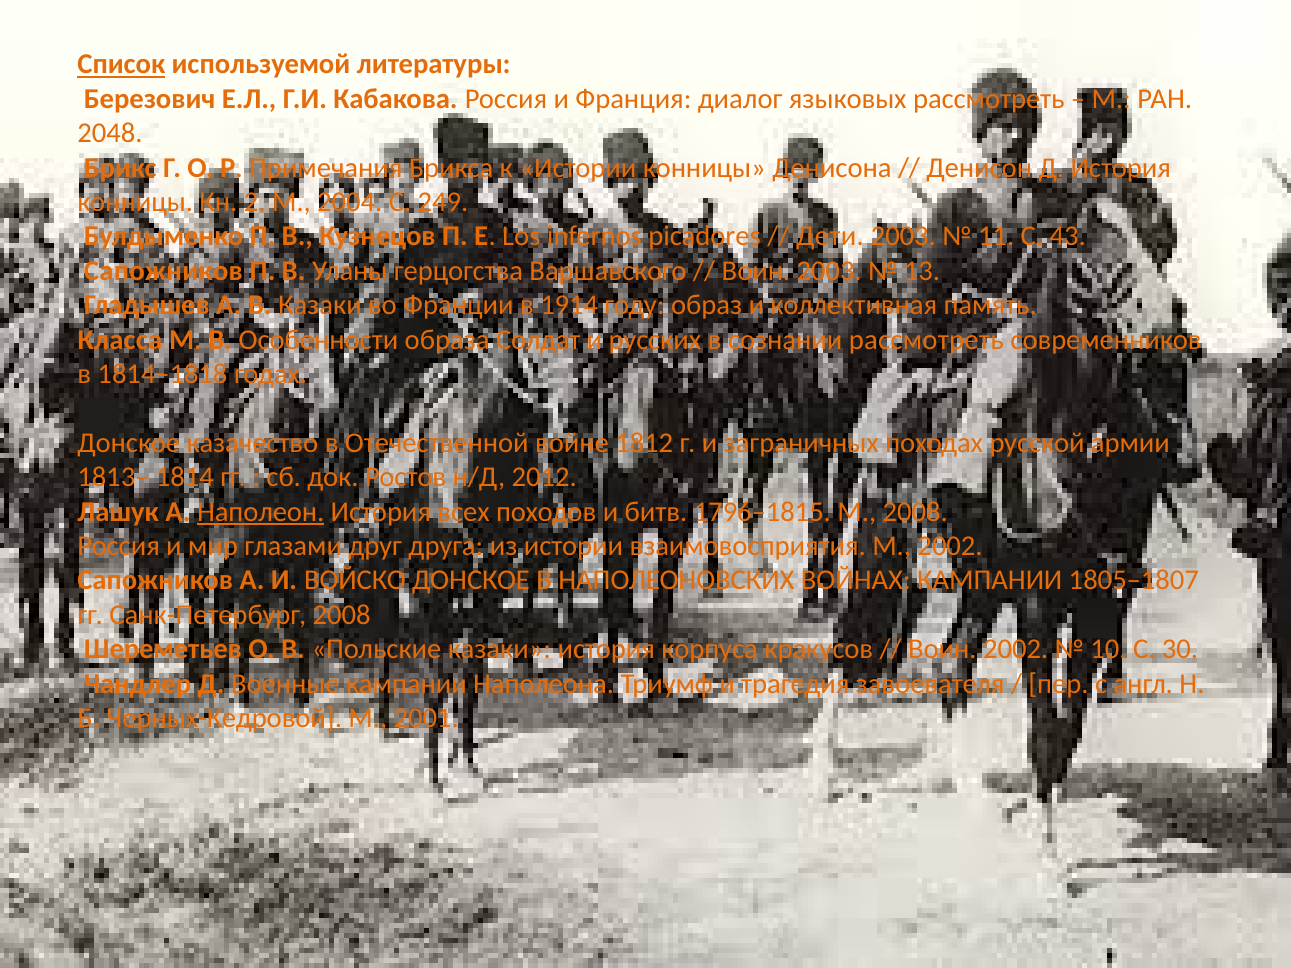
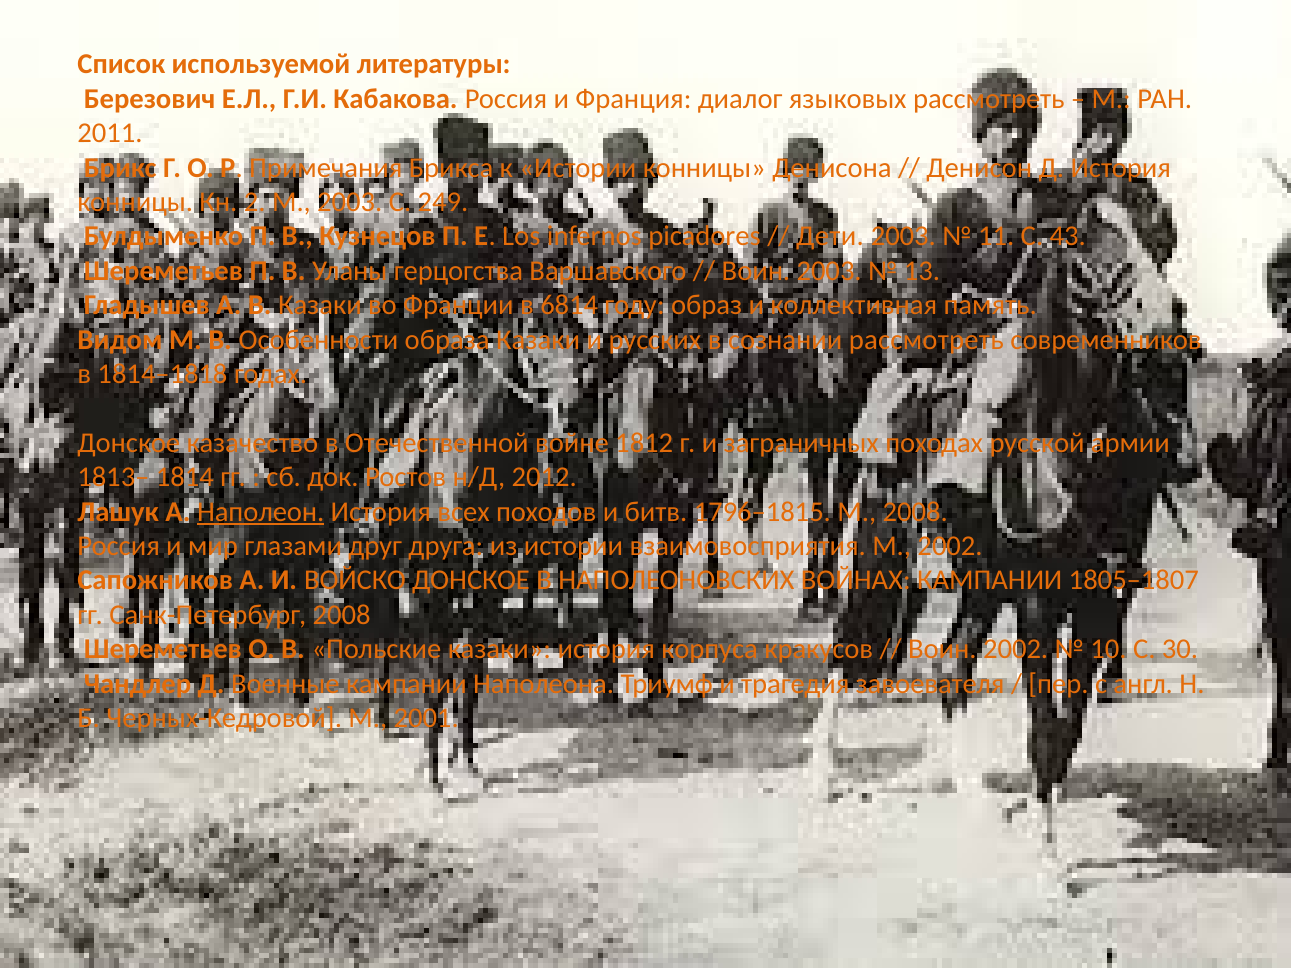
Список underline: present -> none (121, 64)
2048: 2048 -> 2011 (110, 133)
М 2004: 2004 -> 2003 (350, 202)
Cапожников: Cапожников -> Шереметьев (164, 271)
1914: 1914 -> 6814 (569, 305)
Класса: Класса -> Видом (120, 340)
образа Солдат: Солдат -> Казаки (538, 340)
